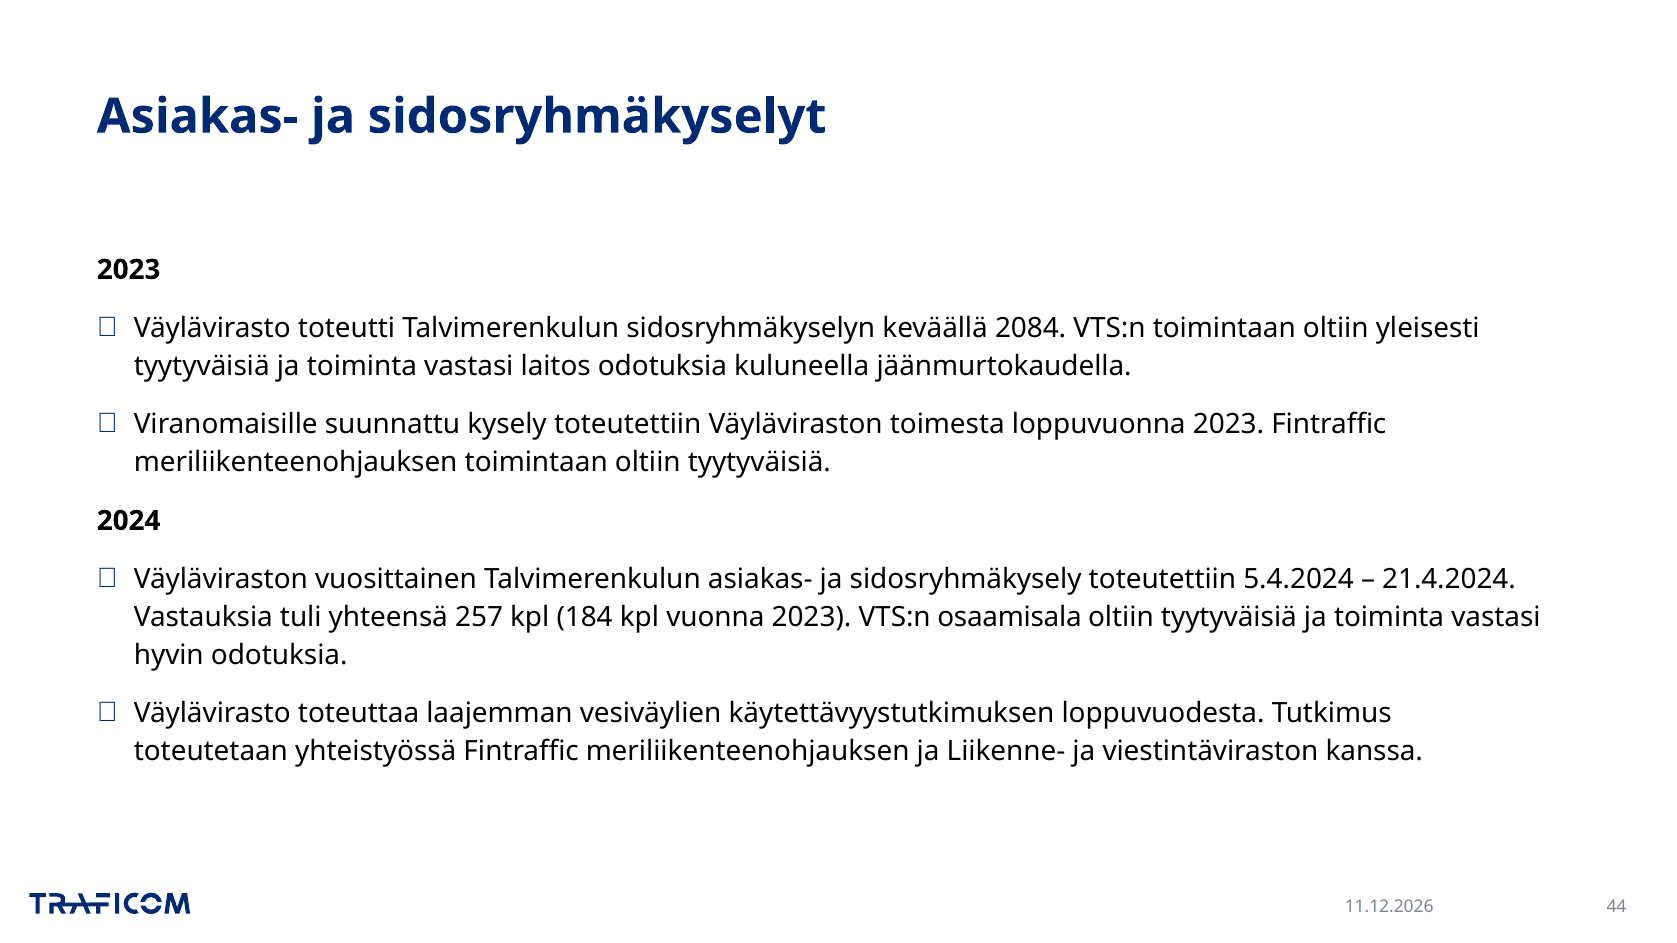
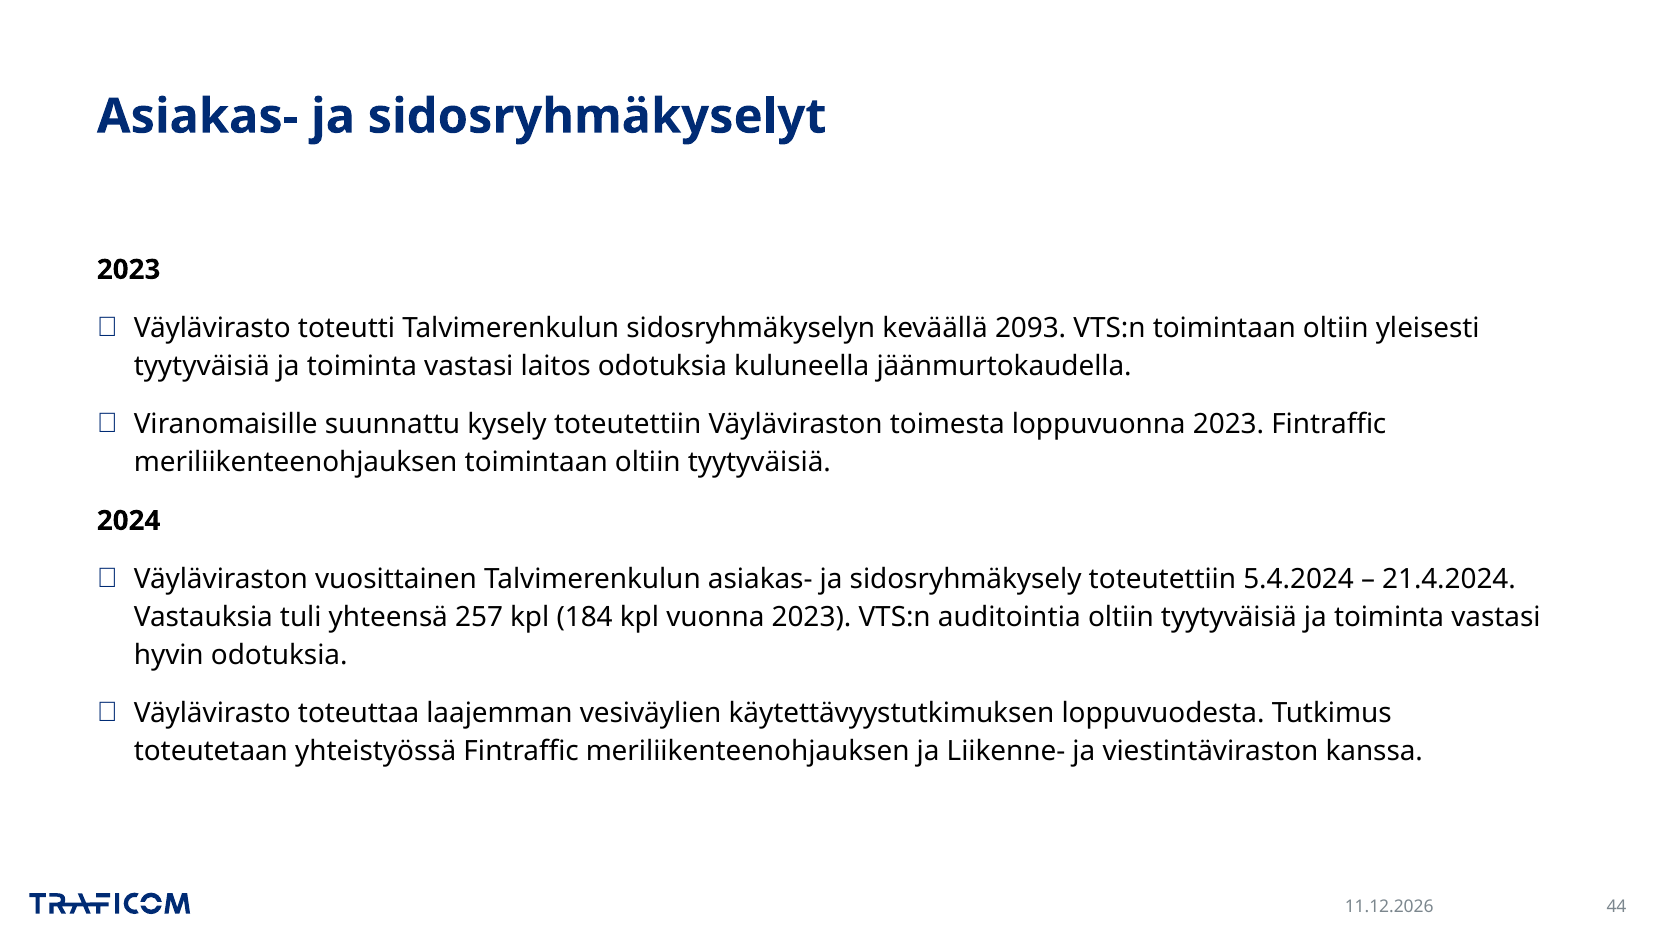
2084: 2084 -> 2093 (1031, 329)
osaamisala: osaamisala -> auditointia (1009, 618)
